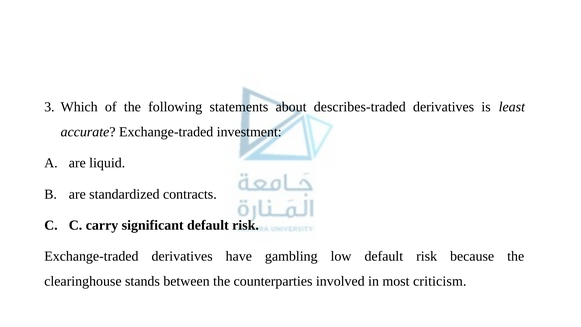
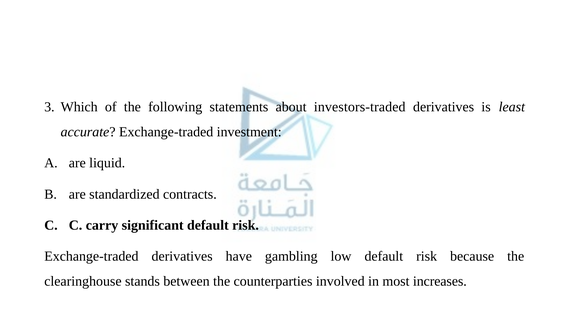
describes-traded: describes-traded -> investors-traded (360, 107)
criticism: criticism -> increases (440, 281)
